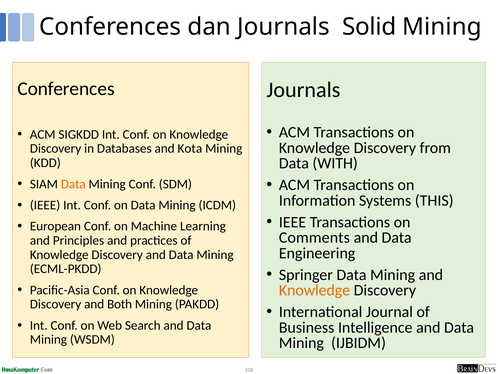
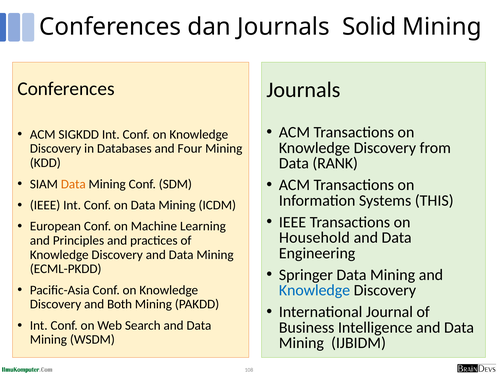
Kota: Kota -> Four (190, 148)
WITH: WITH -> RANK (335, 163)
Comments: Comments -> Household (314, 237)
Knowledge colour: orange -> blue (314, 290)
